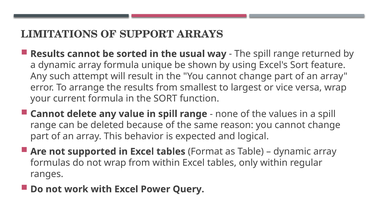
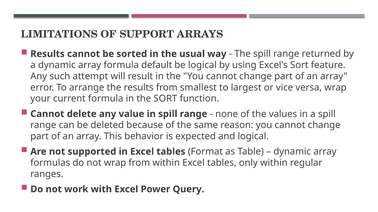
unique: unique -> default (157, 65)
be shown: shown -> logical (202, 65)
